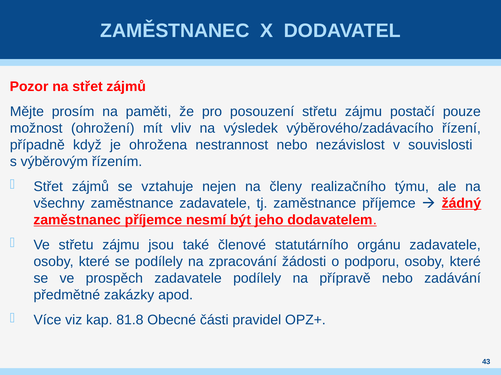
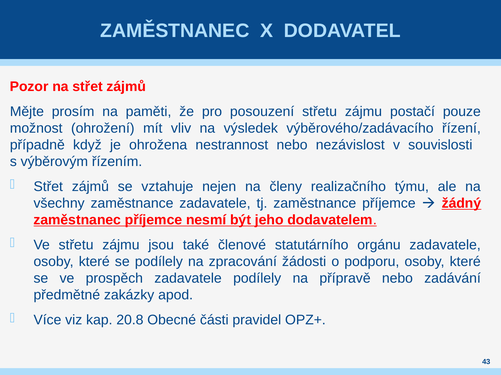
81.8: 81.8 -> 20.8 (130, 321)
